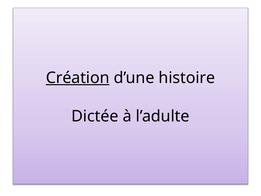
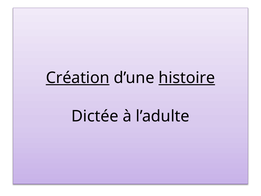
histoire underline: none -> present (187, 78)
